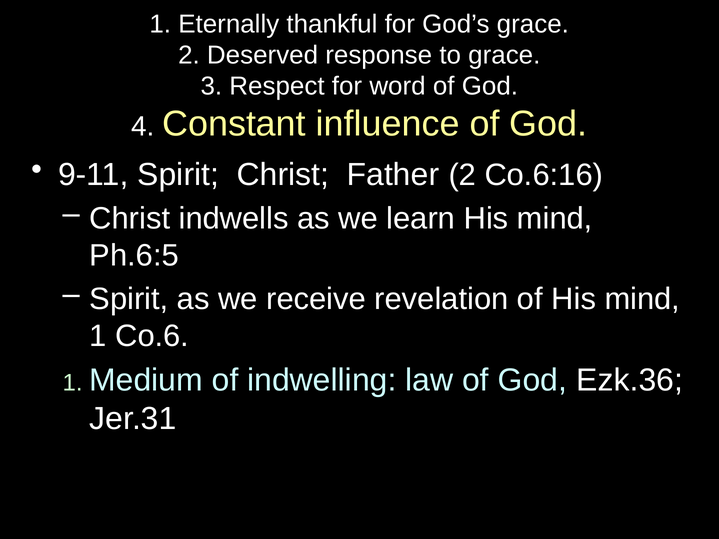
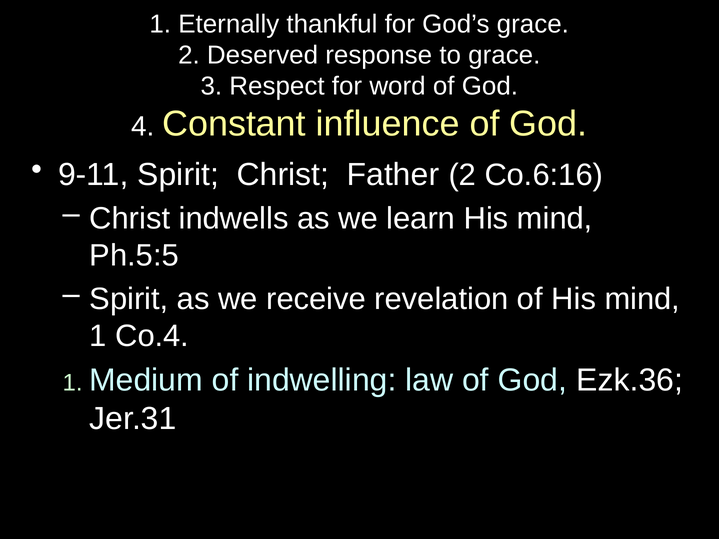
Ph.6:5: Ph.6:5 -> Ph.5:5 (134, 256)
Co.6: Co.6 -> Co.4 (152, 336)
